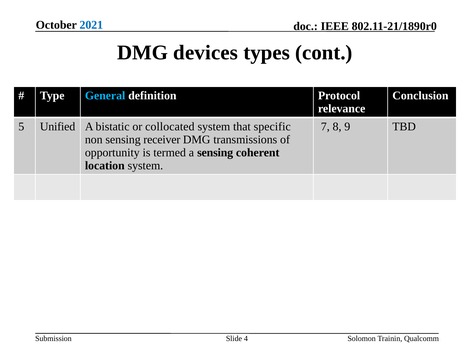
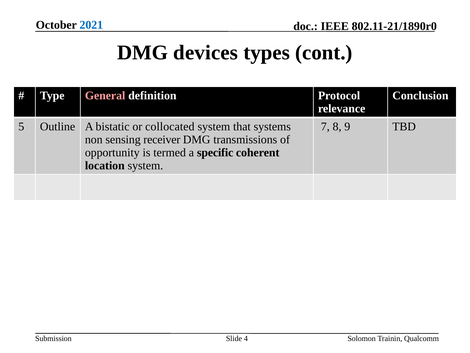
General colour: light blue -> pink (105, 96)
Unified: Unified -> Outline (58, 126)
specific: specific -> systems (272, 126)
a sensing: sensing -> specific (215, 152)
